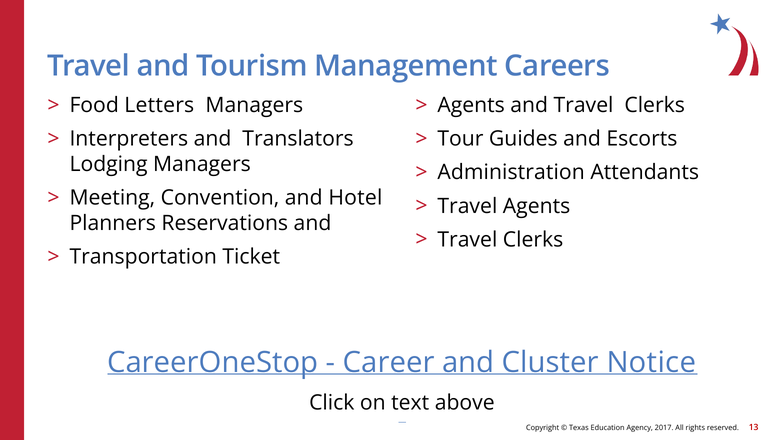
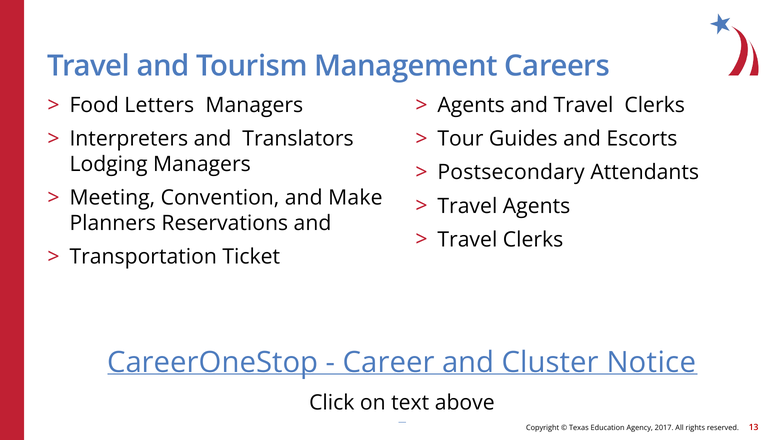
Administration: Administration -> Postsecondary (511, 172)
Hotel: Hotel -> Make (355, 198)
